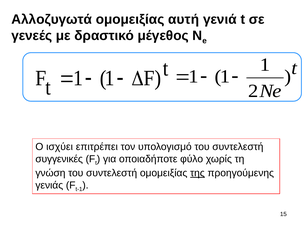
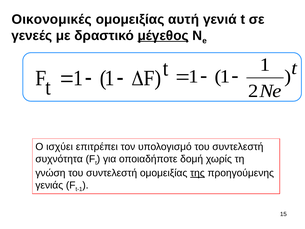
Αλλοζυγωτά: Αλλοζυγωτά -> Οικονομικές (52, 19)
μέγεθος underline: none -> present (163, 36)
συγγενικές: συγγενικές -> συχνότητα (59, 159)
φύλο: φύλο -> δομή (192, 159)
